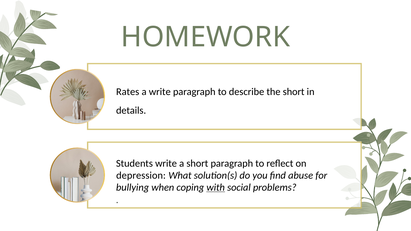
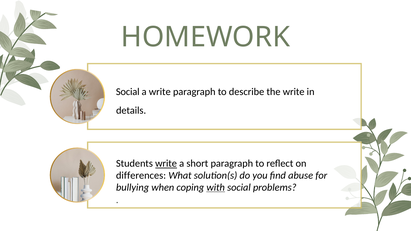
Rates: Rates -> Social (128, 92)
the short: short -> write (294, 92)
write underline: none -> present (166, 164)
depression: depression -> differences (141, 176)
